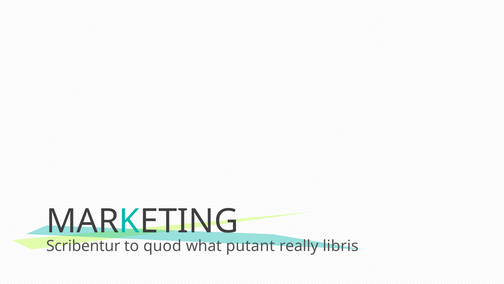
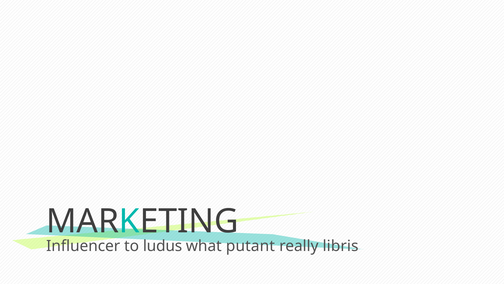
Scribentur: Scribentur -> Influencer (83, 246)
quod: quod -> ludus (163, 246)
